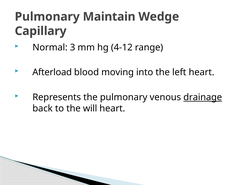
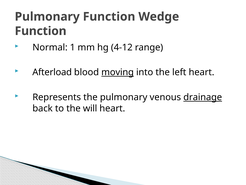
Pulmonary Maintain: Maintain -> Function (109, 17)
Capillary: Capillary -> Function (41, 31)
3: 3 -> 1 (73, 47)
moving underline: none -> present (118, 72)
